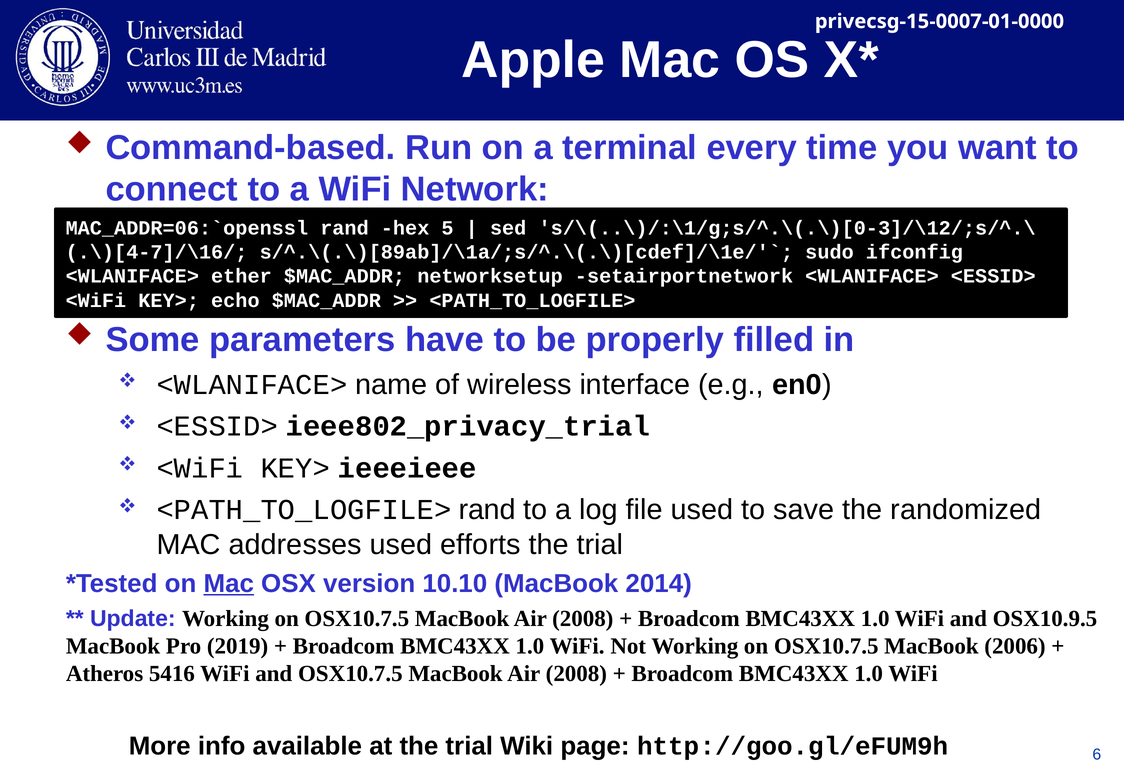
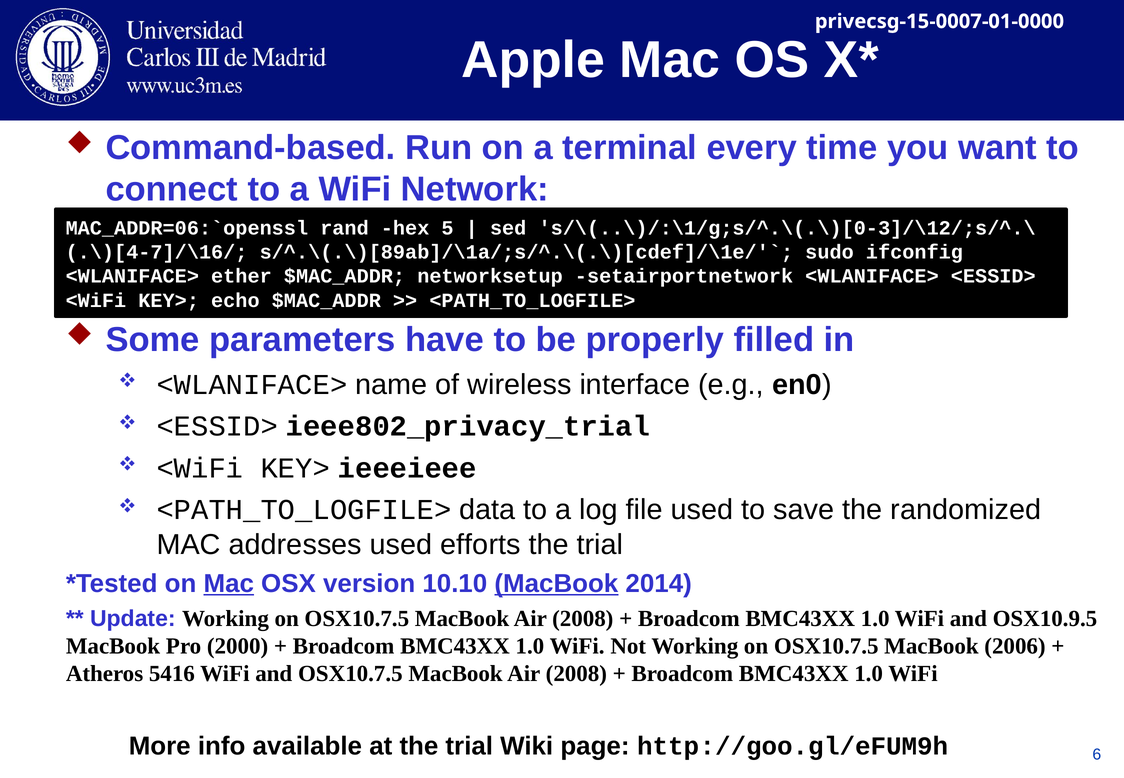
<PATH_TO_LOGFILE> rand: rand -> data (487, 510)
MacBook underline: none -> present (556, 584)
2019: 2019 -> 2000 (238, 646)
